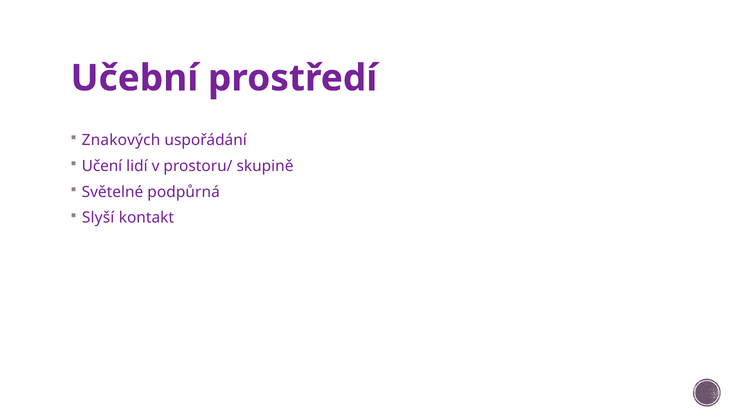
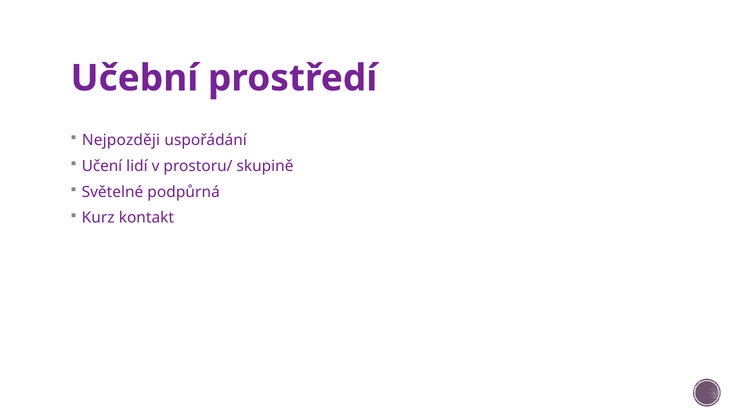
Znakových: Znakových -> Nejpozději (121, 140)
Slyší: Slyší -> Kurz (98, 218)
